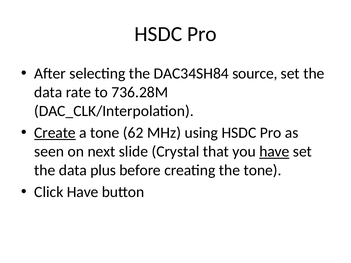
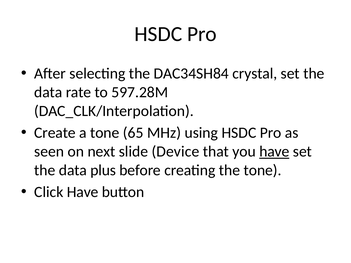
source: source -> crystal (255, 74)
736.28M: 736.28M -> 597.28M (140, 92)
Create underline: present -> none (55, 133)
62: 62 -> 65 (133, 133)
Crystal: Crystal -> Device (175, 152)
